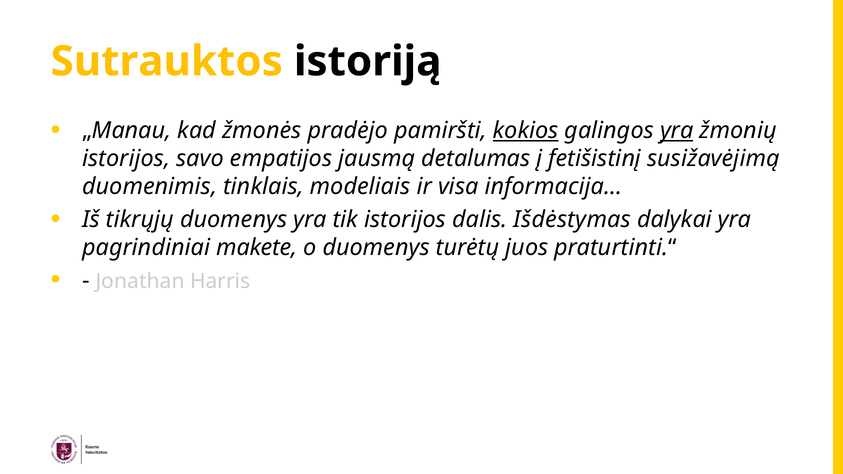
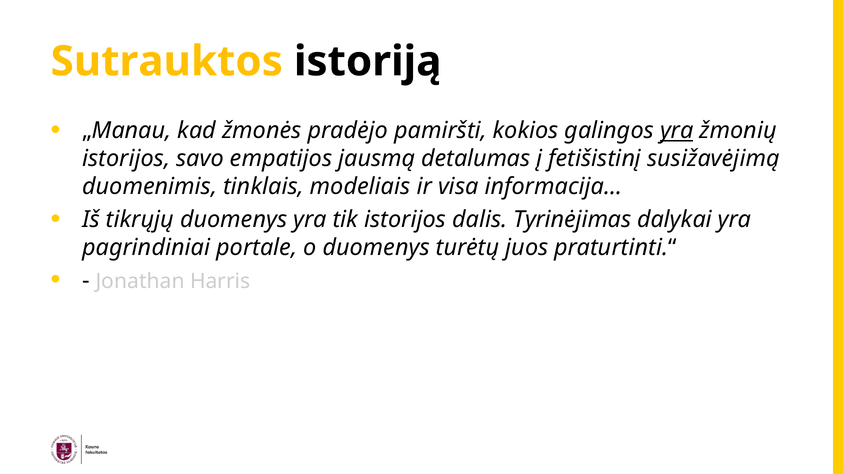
kokios underline: present -> none (526, 131)
Išdėstymas: Išdėstymas -> Tyrinėjimas (572, 220)
makete: makete -> portale (257, 248)
